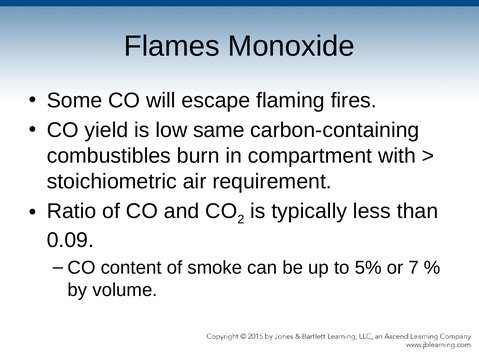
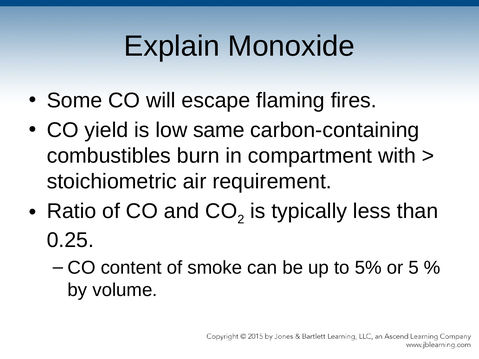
Flames: Flames -> Explain (172, 46)
0.09: 0.09 -> 0.25 (70, 240)
7: 7 -> 5 (414, 268)
